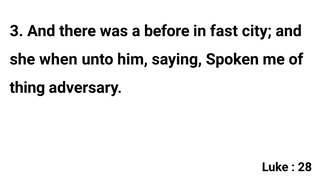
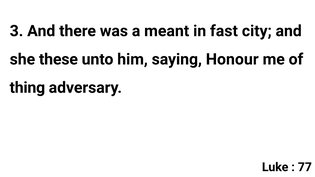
before: before -> meant (167, 31)
when: when -> these (58, 59)
Spoken: Spoken -> Honour (232, 59)
28: 28 -> 77 (305, 167)
